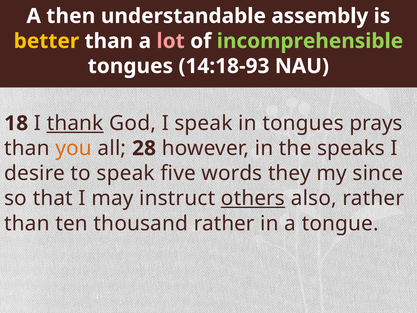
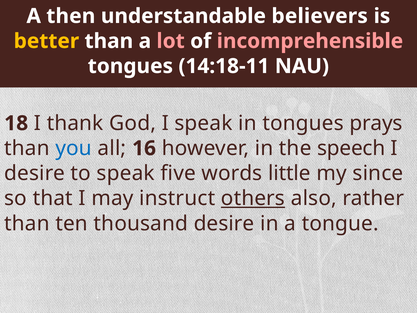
assembly: assembly -> believers (320, 16)
incomprehensible colour: light green -> pink (310, 41)
14:18-93: 14:18-93 -> 14:18-11 (224, 66)
thank underline: present -> none (75, 123)
you colour: orange -> blue (74, 148)
28: 28 -> 16 (144, 148)
speaks: speaks -> speech (351, 148)
they: they -> little (289, 173)
thousand rather: rather -> desire (224, 223)
